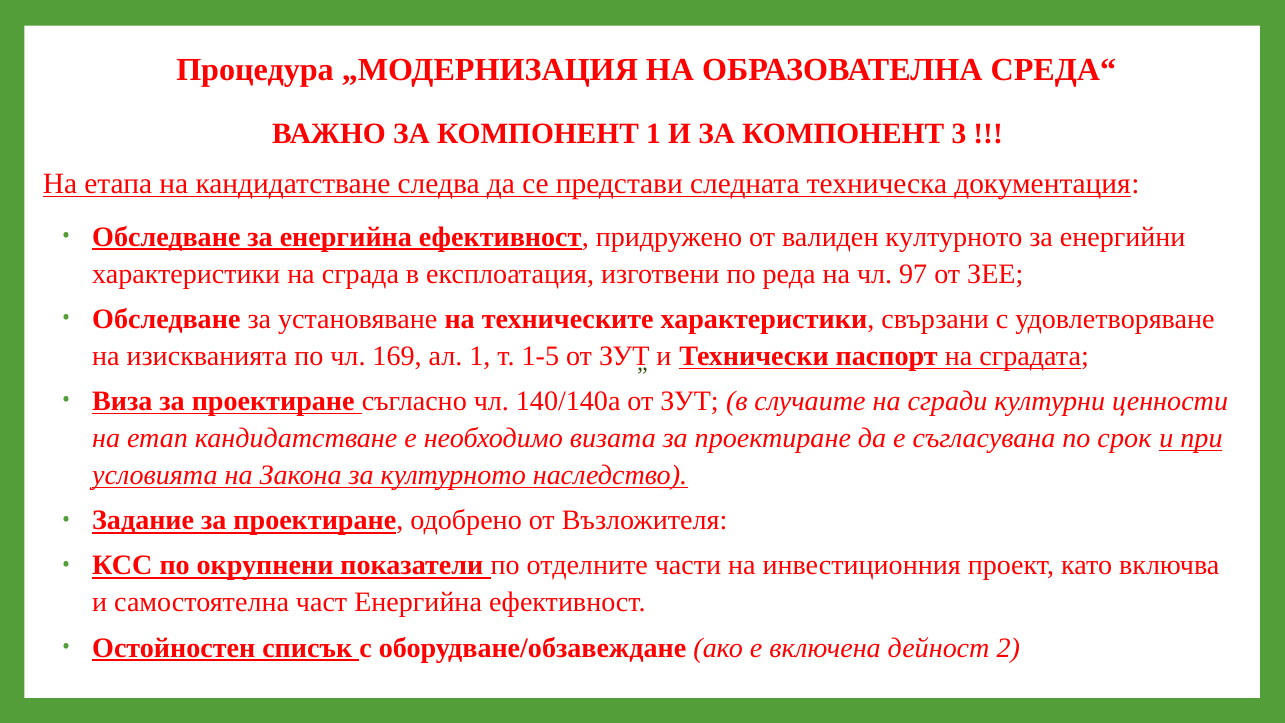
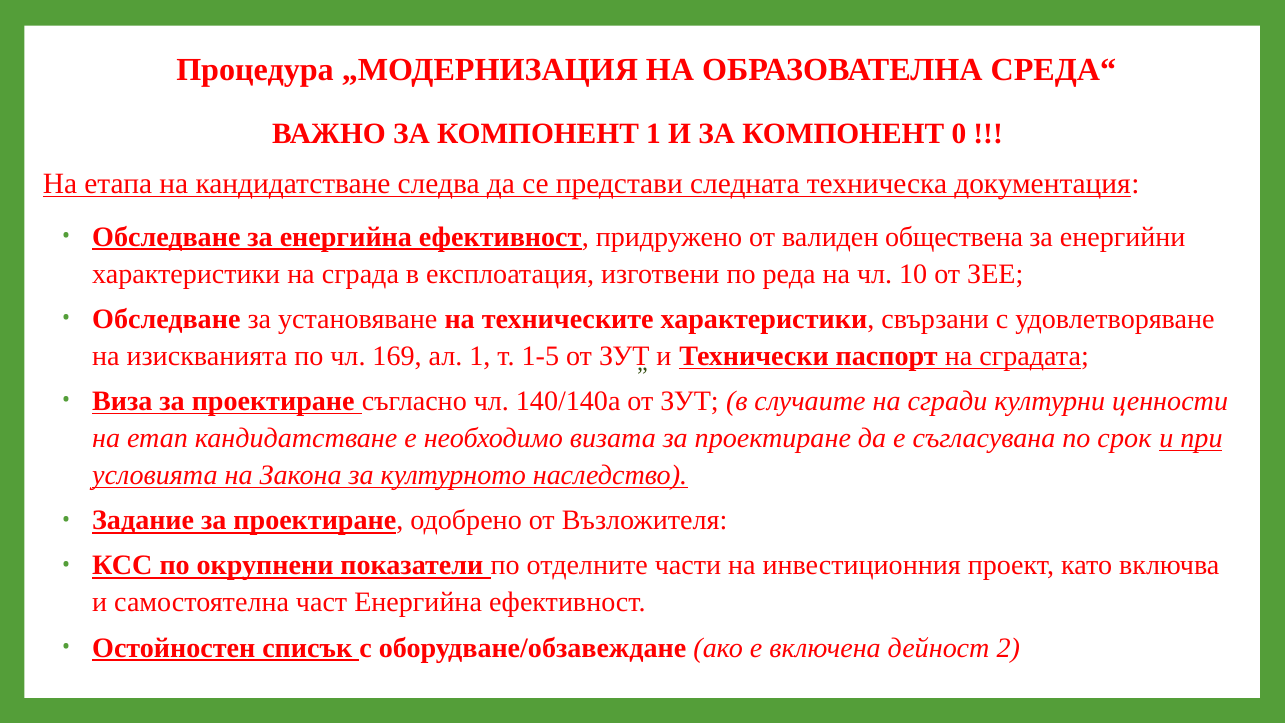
3: 3 -> 0 (959, 134)
валиден културното: културното -> обществена (954, 237)
97: 97 -> 10 (913, 274)
